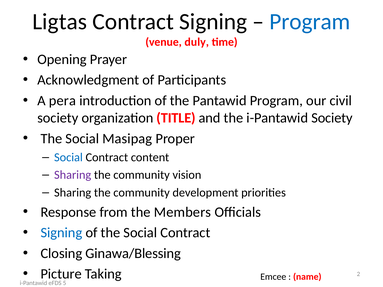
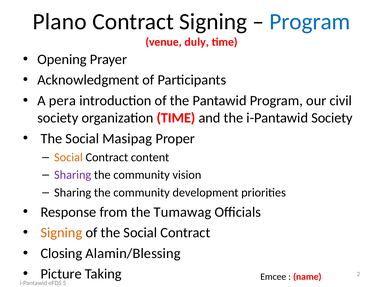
Ligtas: Ligtas -> Plano (60, 22)
organization TITLE: TITLE -> TIME (176, 118)
Social colour: blue -> orange (68, 157)
Members: Members -> Tumawag (182, 212)
Signing colour: blue -> orange (61, 233)
Ginawa/Blessing: Ginawa/Blessing -> Alamin/Blessing (133, 254)
